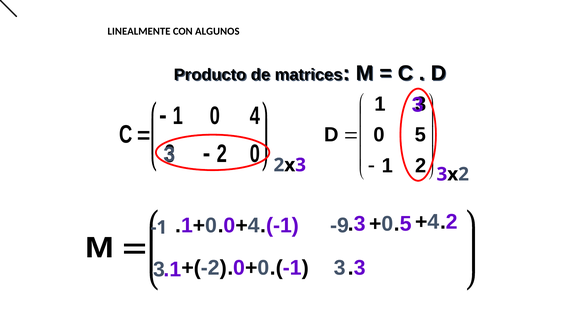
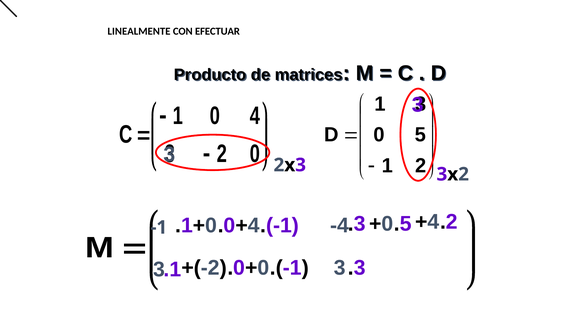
ALGUNOS: ALGUNOS -> EFECTUAR (217, 31)
-9: -9 -> -4 (340, 225)
